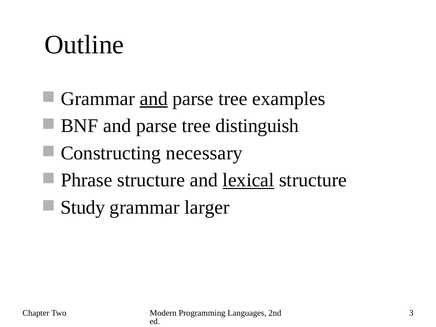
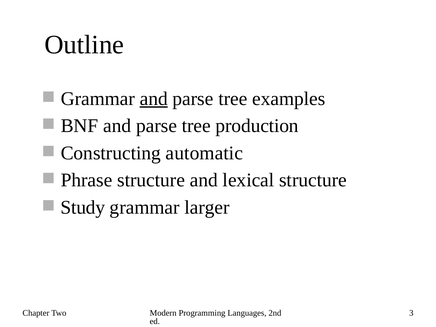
distinguish: distinguish -> production (257, 126)
necessary: necessary -> automatic (204, 153)
lexical underline: present -> none (248, 180)
